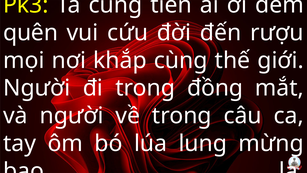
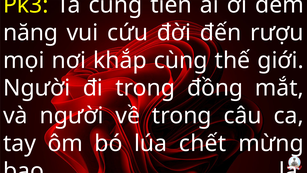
quên: quên -> năng (31, 33)
lung: lung -> chết (203, 143)
